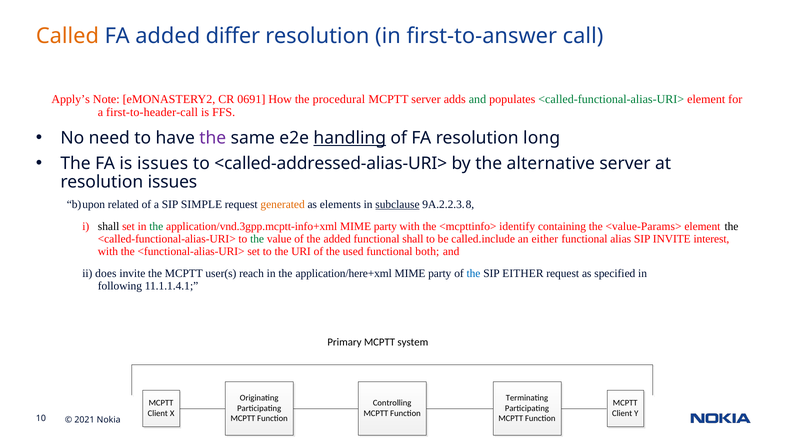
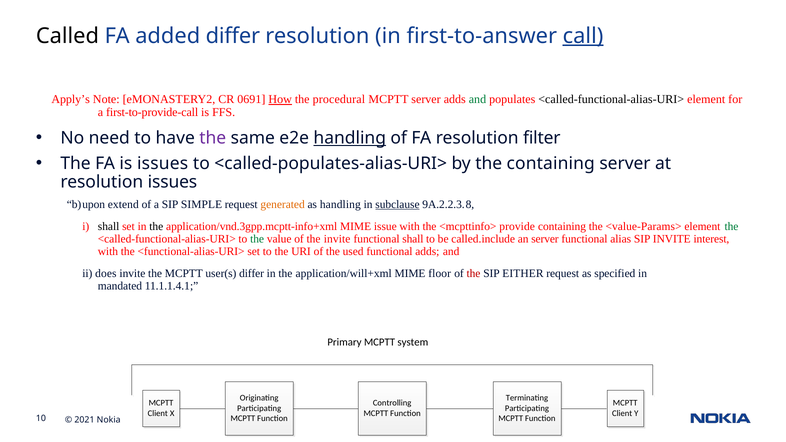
Called colour: orange -> black (67, 36)
call underline: none -> present (583, 36)
How underline: none -> present (280, 99)
<called-functional-alias-URI> colour: green -> black (611, 99)
first-to-header-call: first-to-header-call -> first-to-provide-call (152, 112)
long: long -> filter (542, 138)
<called-addressed-alias-URI>: <called-addressed-alias-URI> -> <called-populates-alias-URI> (331, 163)
the alternative: alternative -> containing (551, 163)
related: related -> extend (123, 204)
as elements: elements -> handling (340, 204)
the colour: green -> black (156, 227)
application/vnd.3gpp.mcptt-info+xml MIME party: party -> issue (385, 227)
identify: identify -> provide (517, 227)
the colour: black -> green (731, 227)
the added: added -> invite (337, 239)
an either: either -> server (545, 239)
functional both: both -> adds (427, 251)
user(s reach: reach -> differ (252, 274)
application/here+xml: application/here+xml -> application/will+xml (344, 274)
party: party -> floor (440, 274)
the colour: blue -> red (473, 274)
following: following -> mandated (120, 286)
